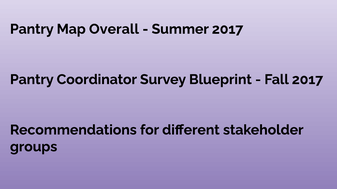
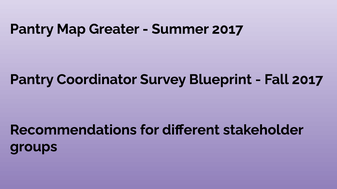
Overall: Overall -> Greater (114, 29)
